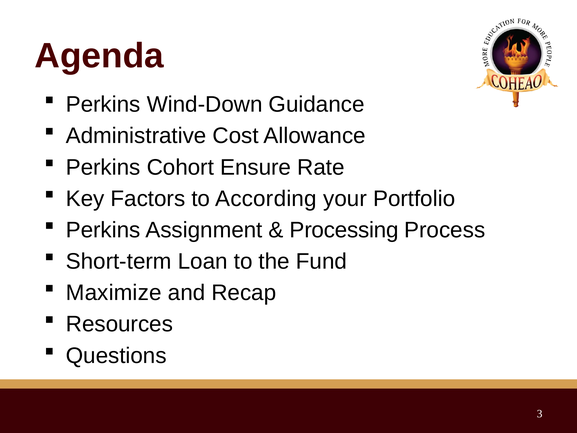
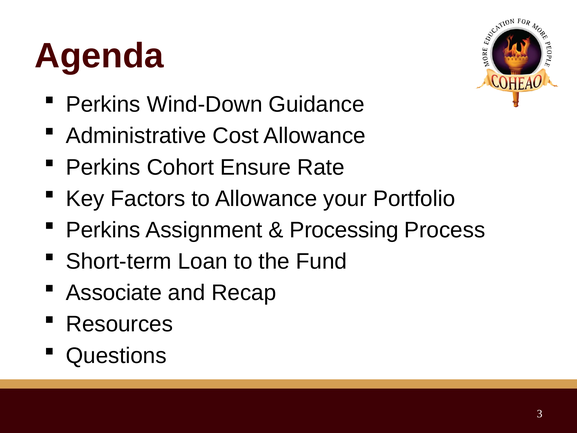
to According: According -> Allowance (266, 199)
Maximize: Maximize -> Associate (114, 293)
